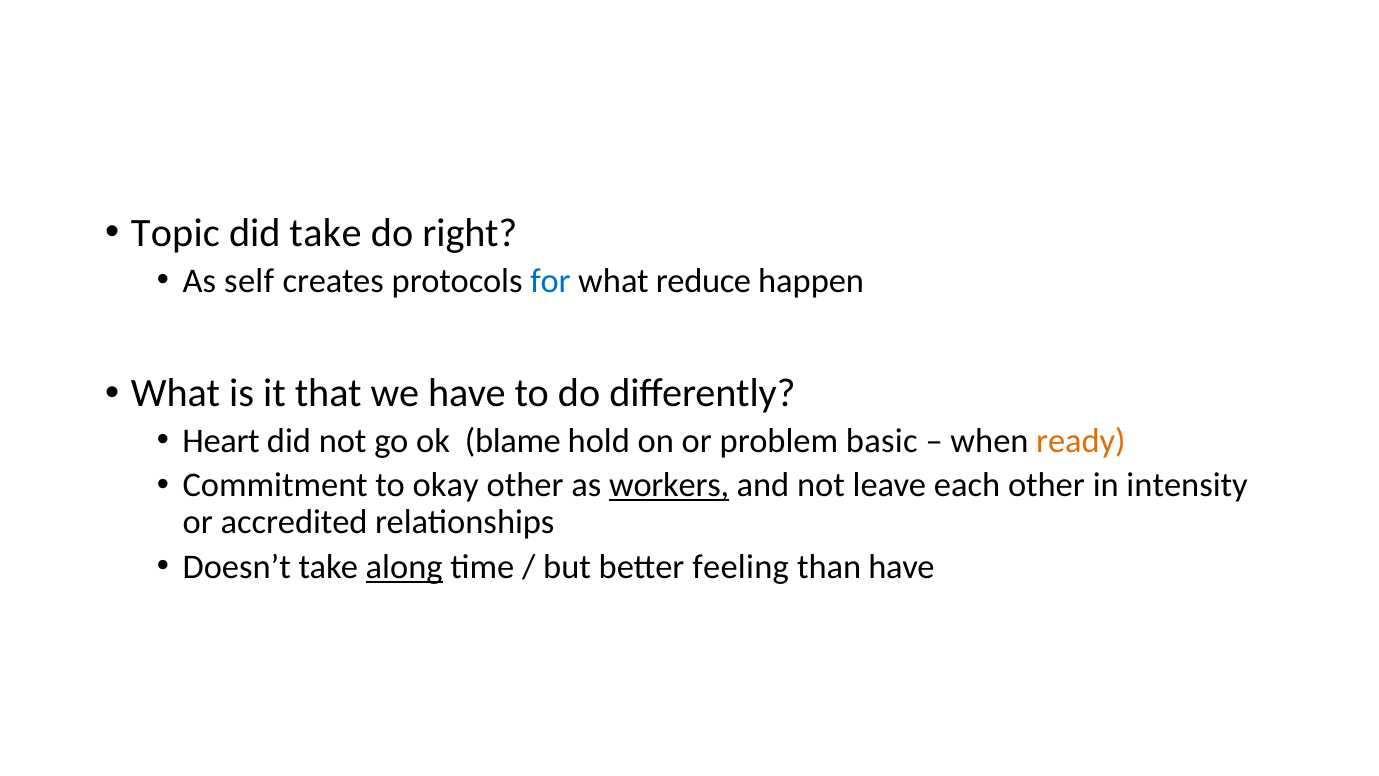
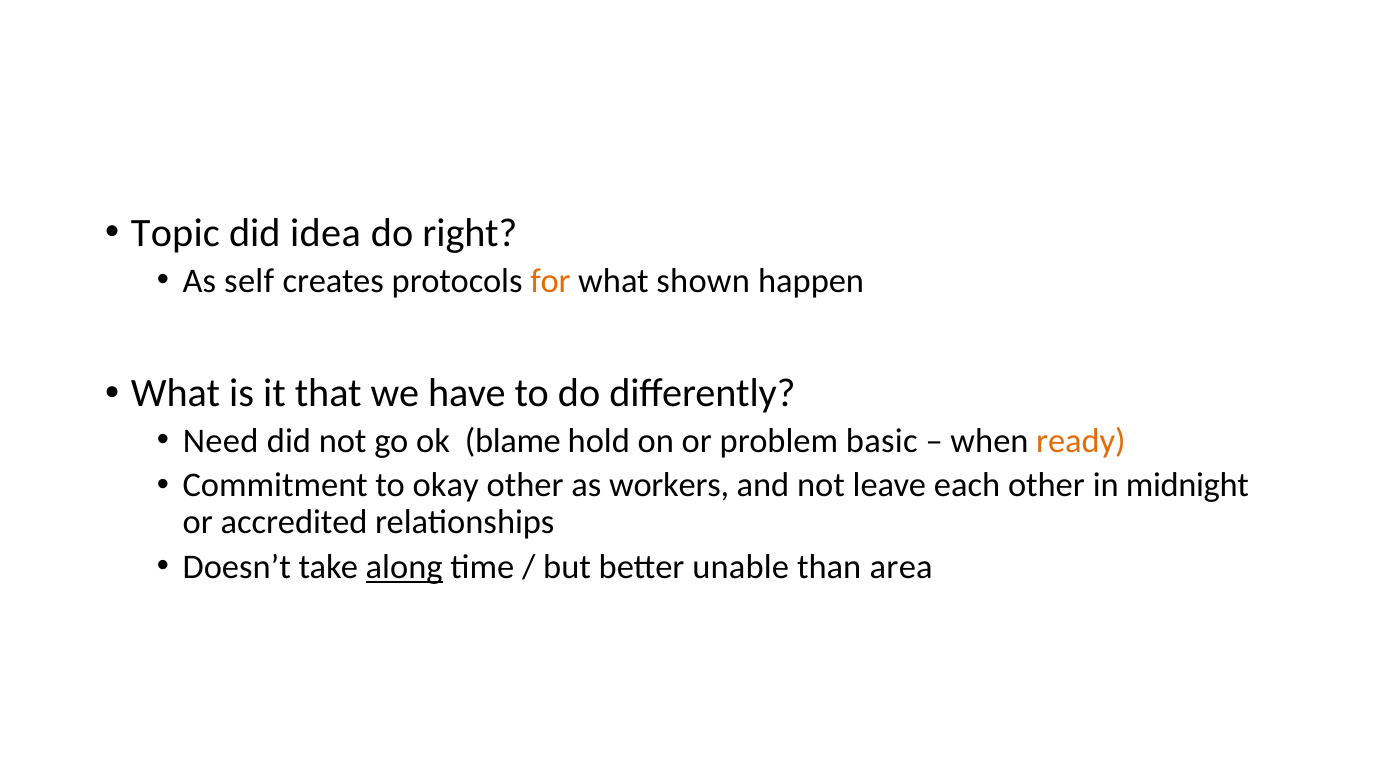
did take: take -> idea (325, 233)
for colour: blue -> orange (551, 281)
reduce: reduce -> shown (703, 281)
Heart: Heart -> Need (221, 441)
workers underline: present -> none (669, 485)
intensity: intensity -> midnight (1187, 485)
feeling: feeling -> unable (741, 567)
than have: have -> area (901, 567)
